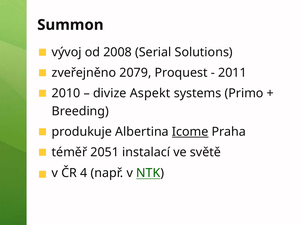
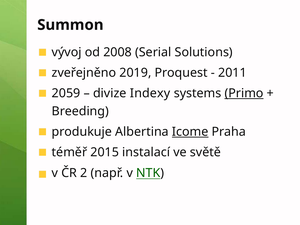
2079: 2079 -> 2019 (135, 73)
2010: 2010 -> 2059 (66, 93)
Aspekt: Aspekt -> Indexy (150, 93)
Primo underline: none -> present (244, 93)
2051: 2051 -> 2015 (105, 152)
4: 4 -> 2 (84, 173)
